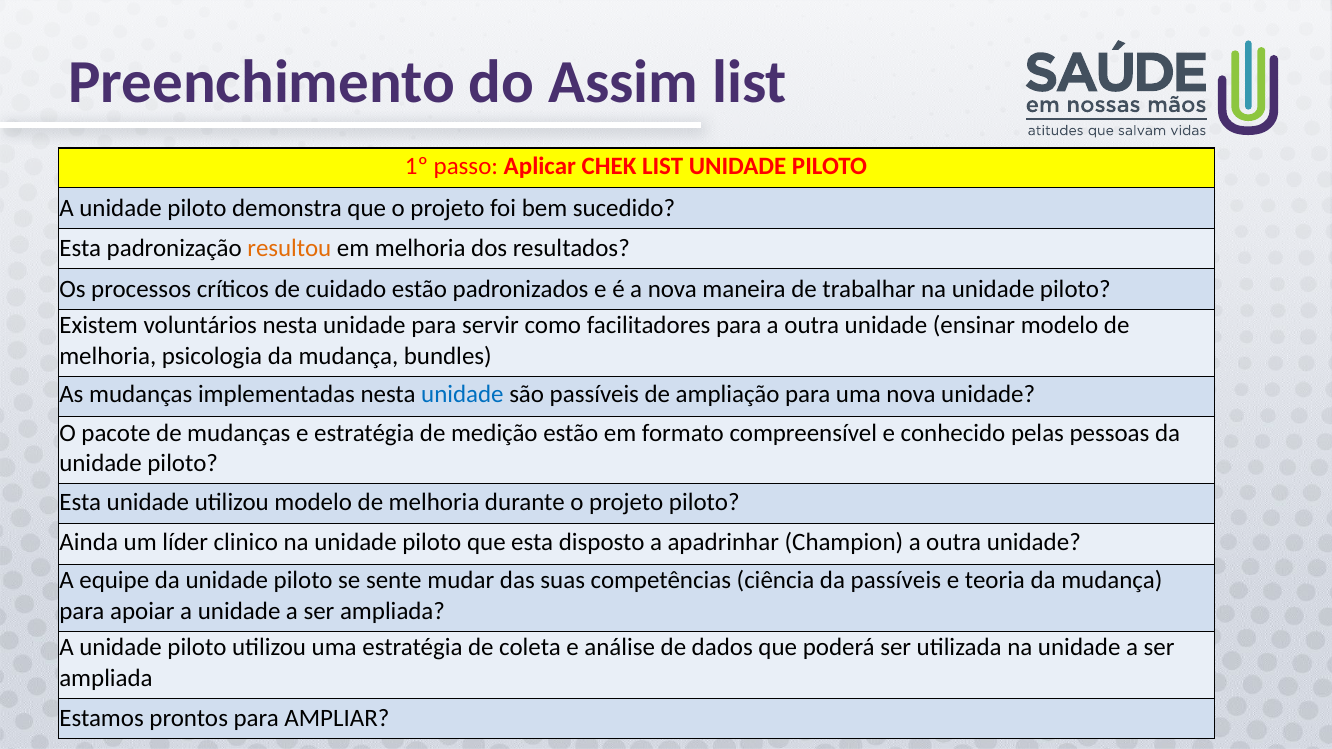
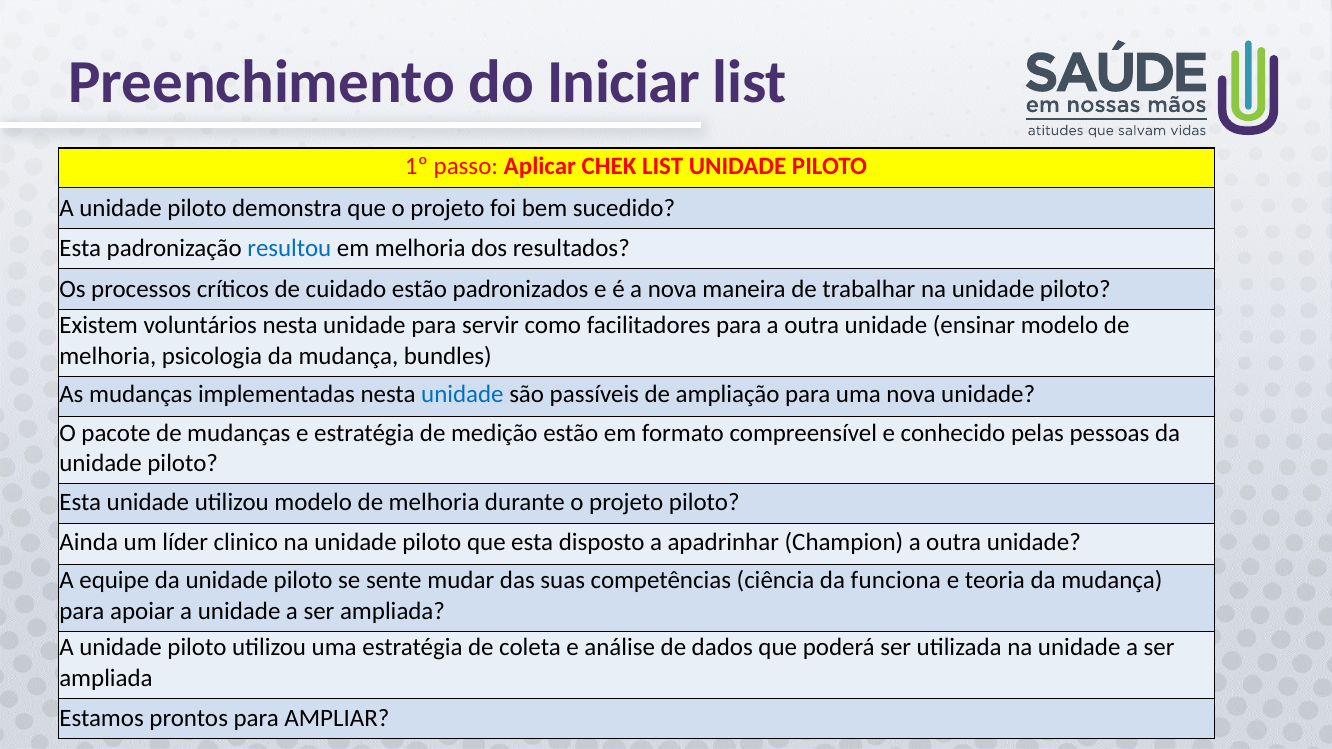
Assim: Assim -> Iniciar (624, 82)
resultou colour: orange -> blue (289, 249)
da passíveis: passíveis -> funciona (896, 581)
